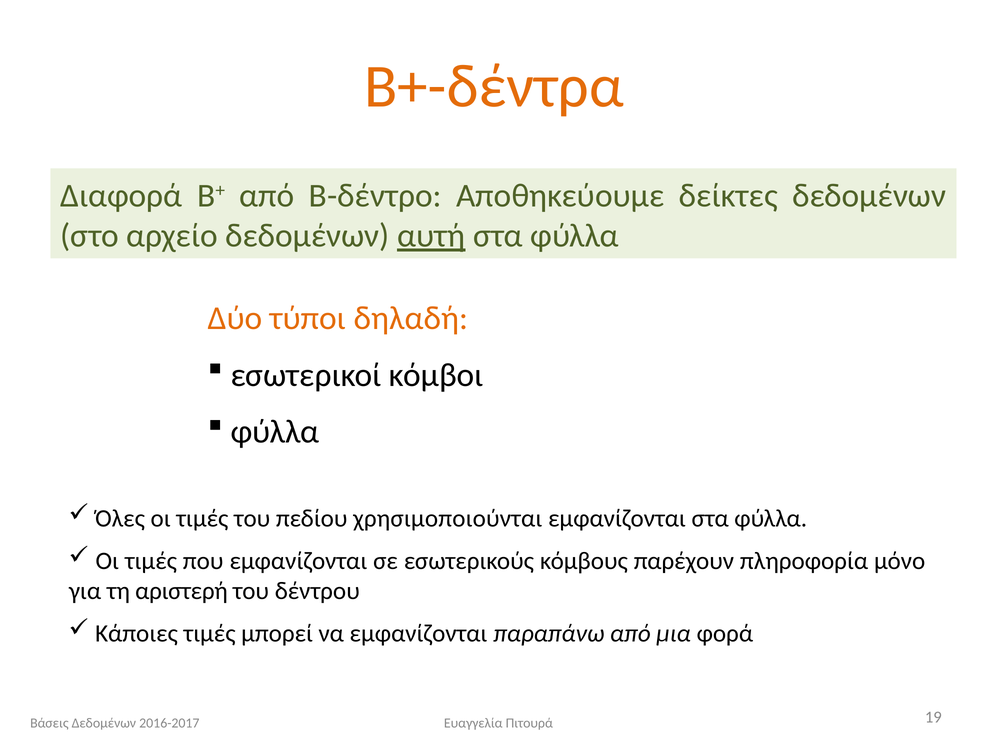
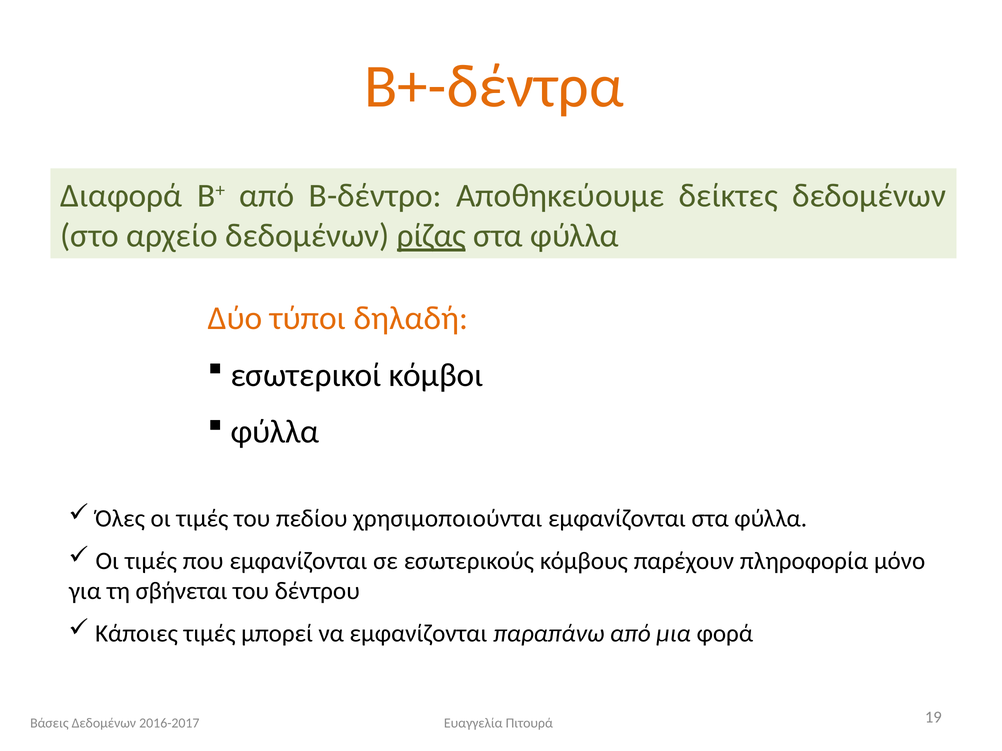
αυτή: αυτή -> ρίζας (431, 236)
αριστερή: αριστερή -> σβήνεται (181, 591)
